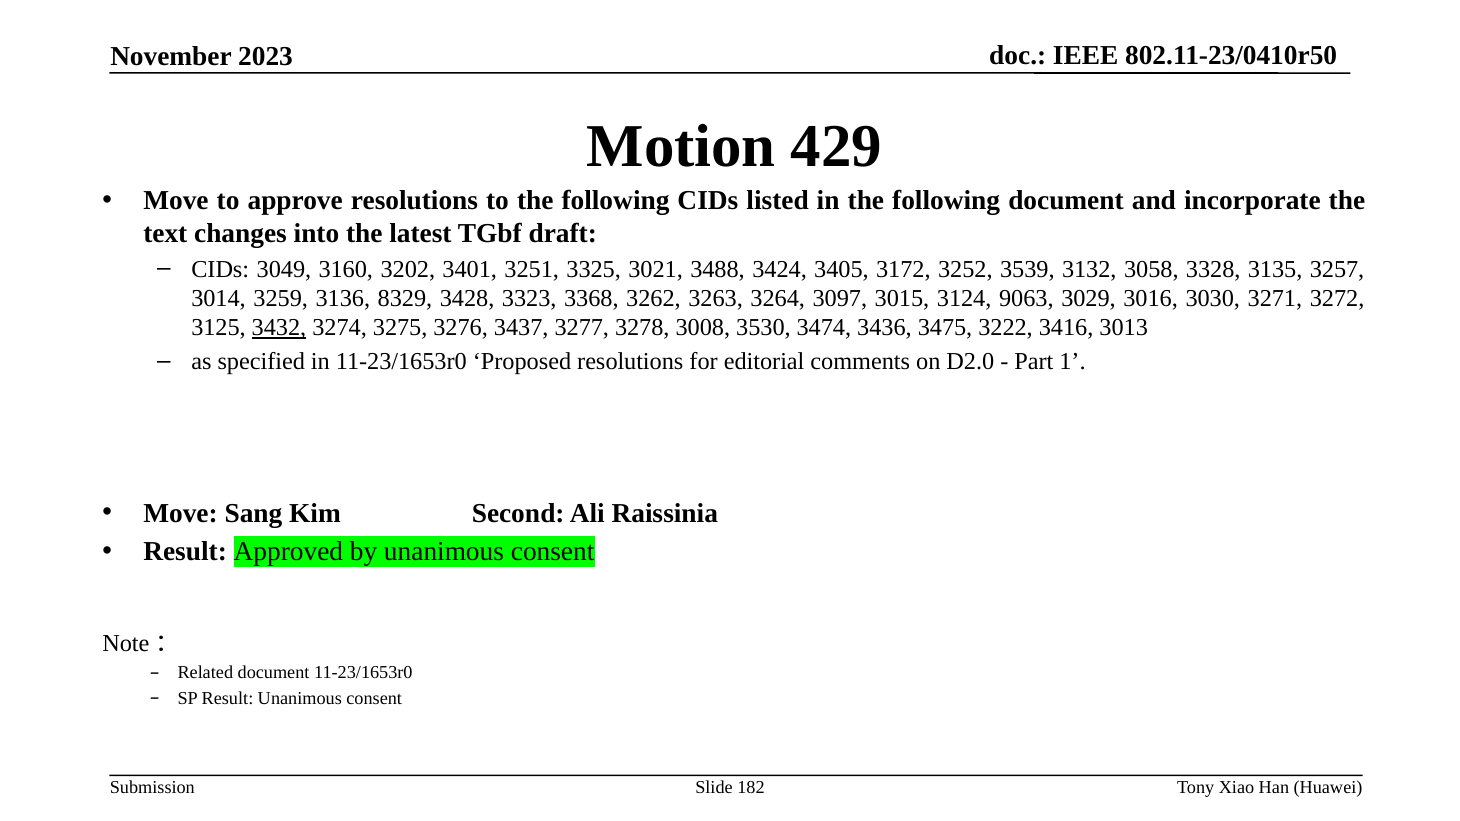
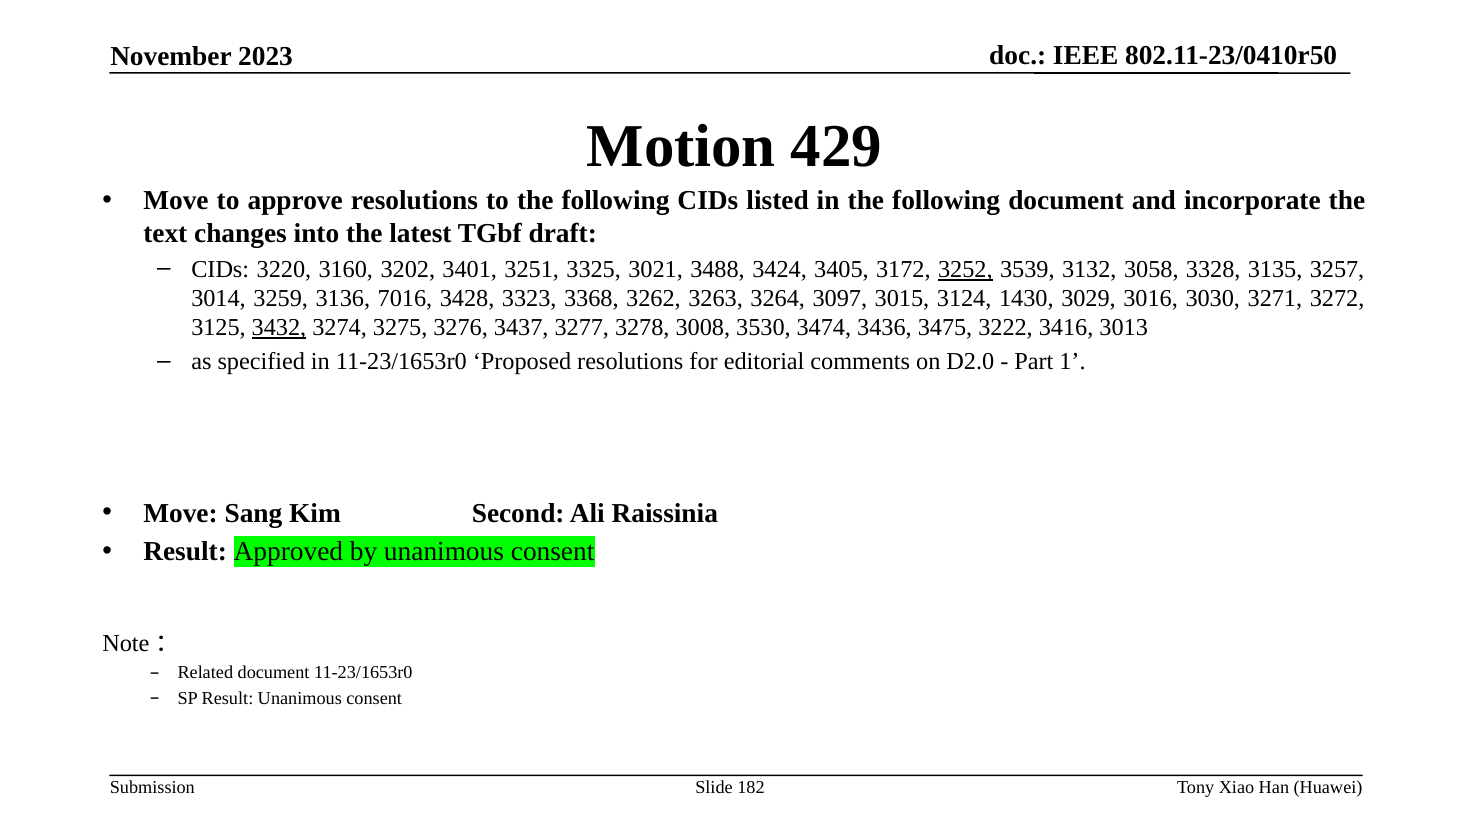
3049: 3049 -> 3220 (284, 269)
3252 underline: none -> present (965, 269)
8329: 8329 -> 7016 (405, 299)
9063: 9063 -> 1430 (1026, 299)
